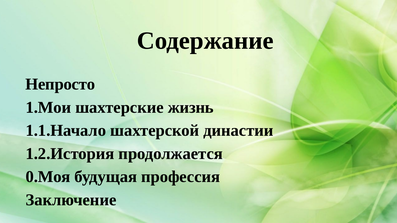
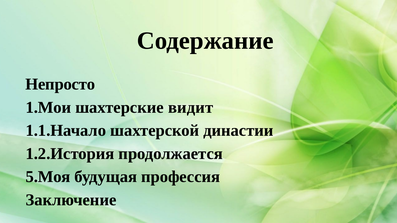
жизнь: жизнь -> видит (191, 108)
0.Моя: 0.Моя -> 5.Моя (48, 177)
